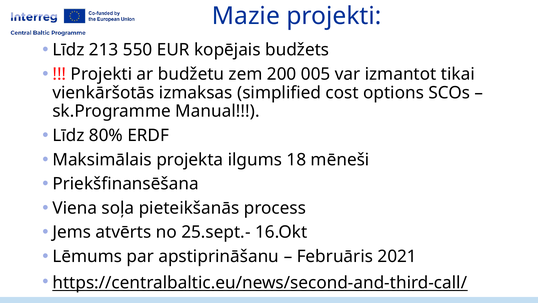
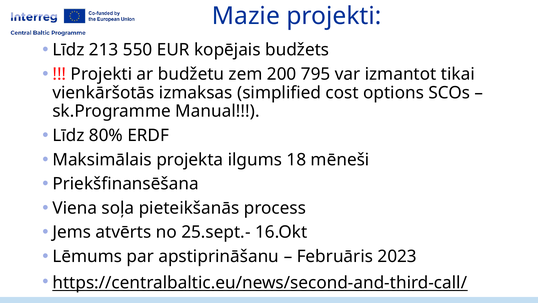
005: 005 -> 795 (316, 74)
2021: 2021 -> 2023 (397, 256)
